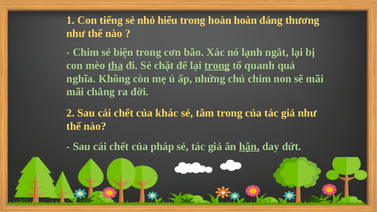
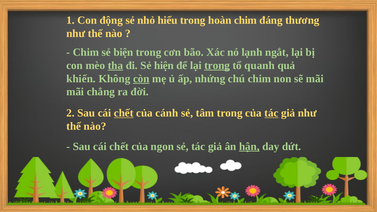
tiếng: tiếng -> động (111, 20)
hoàn hoàn: hoàn -> chim (245, 20)
chặt: chặt -> hiện (164, 65)
nghĩa: nghĩa -> khiến (81, 79)
còn underline: none -> present (141, 79)
chết underline: none -> present (124, 113)
khác: khác -> cánh (167, 113)
tác underline: none -> present (271, 113)
pháp: pháp -> ngon (162, 147)
